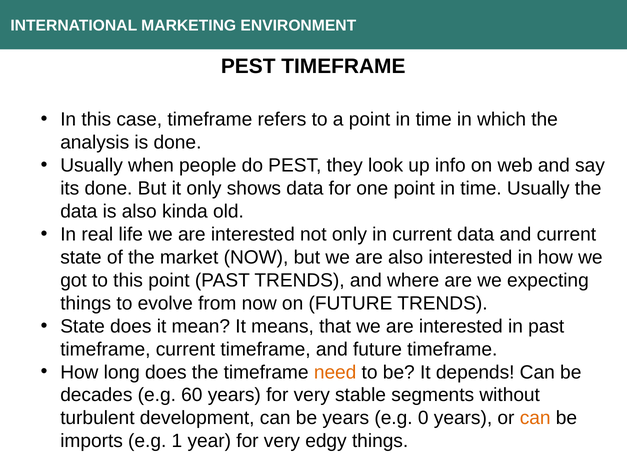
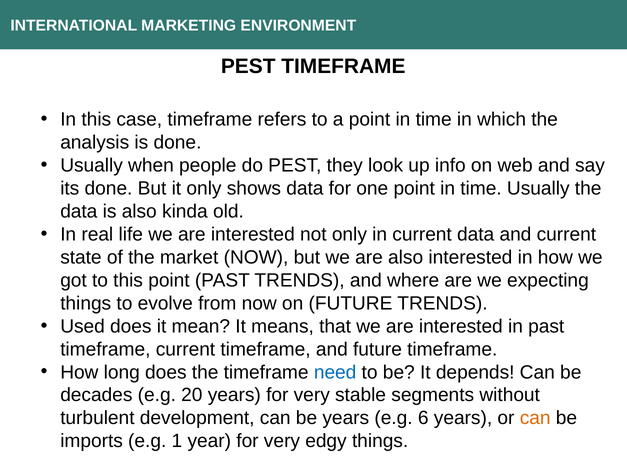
State: State -> Used (83, 326)
need colour: orange -> blue (335, 372)
60: 60 -> 20 (192, 395)
0: 0 -> 6 (423, 418)
